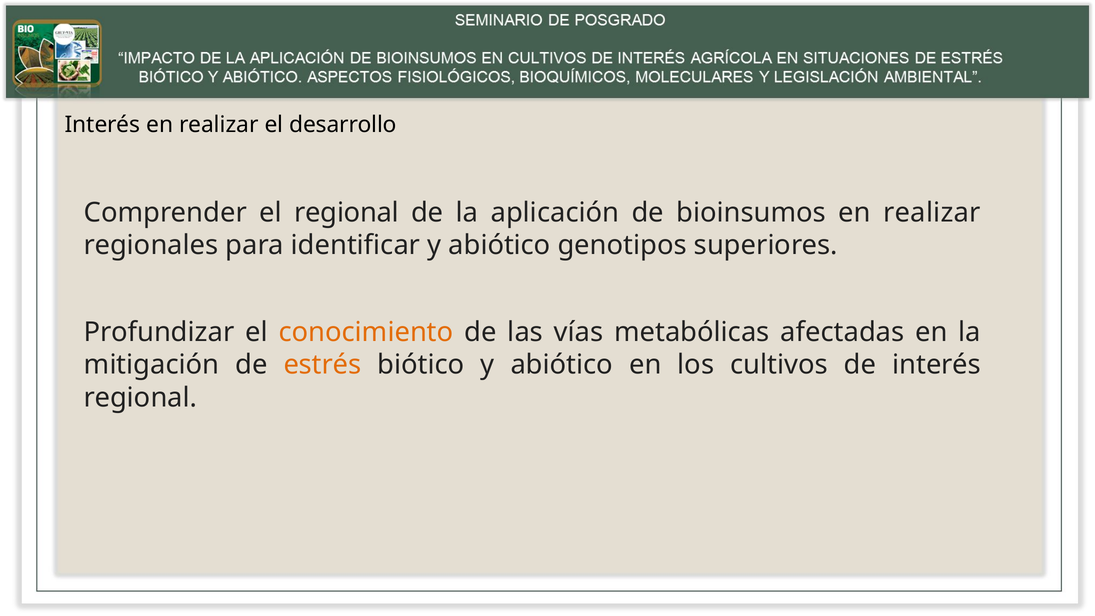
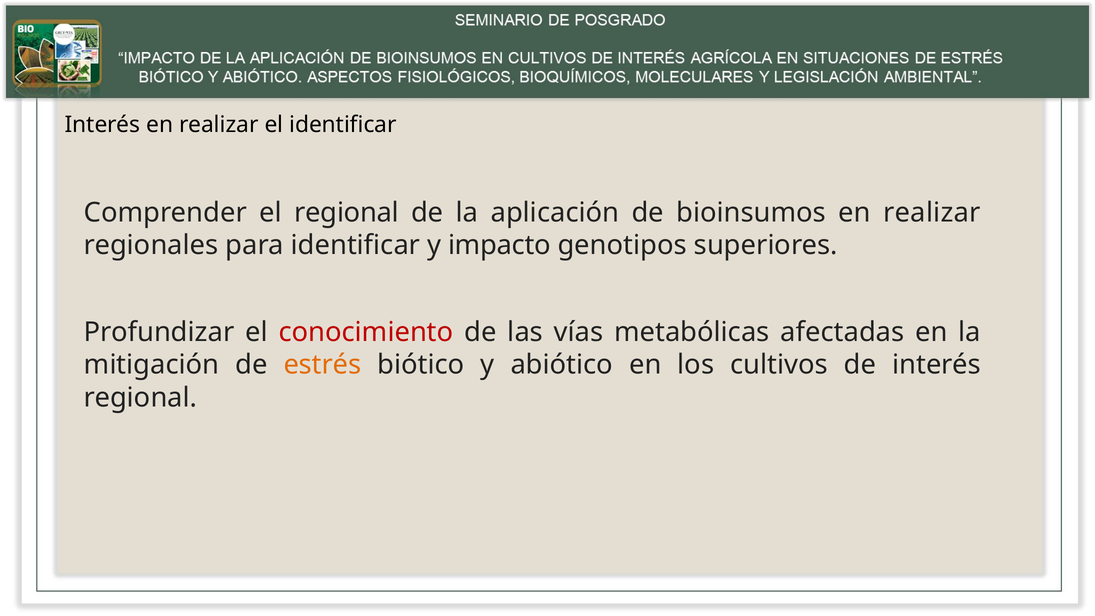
el desarrollo: desarrollo -> identificar (343, 125)
identificar y abiótico: abiótico -> impacto (500, 245)
conocimiento colour: orange -> red (366, 332)
